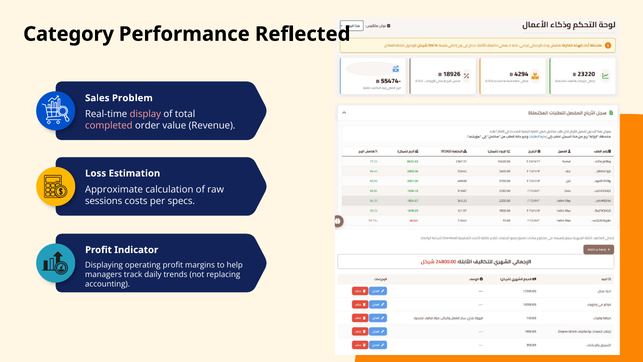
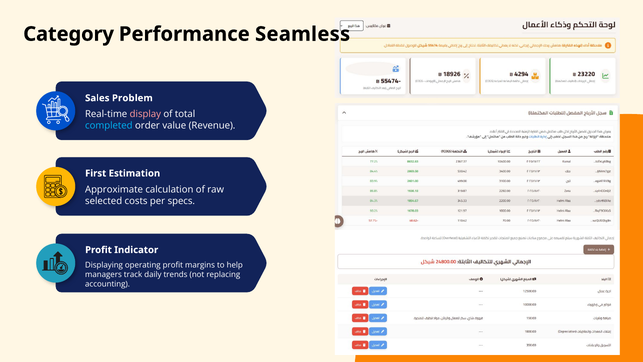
Reflected: Reflected -> Seamless (303, 34)
completed colour: pink -> light blue (109, 126)
Loss: Loss -> First (96, 173)
sessions: sessions -> selected (104, 201)
